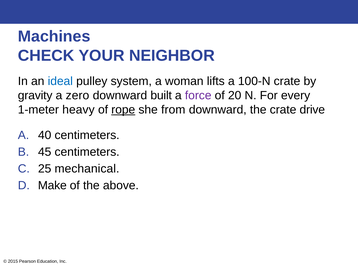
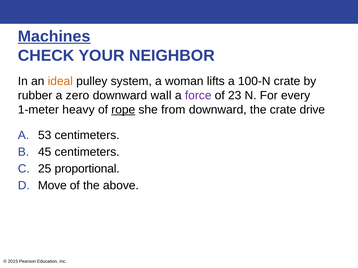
Machines underline: none -> present (54, 37)
ideal colour: blue -> orange (60, 81)
gravity: gravity -> rubber (35, 96)
built: built -> wall (161, 96)
20: 20 -> 23 (235, 96)
40: 40 -> 53 (45, 136)
mechanical: mechanical -> proportional (87, 169)
Make: Make -> Move (52, 186)
